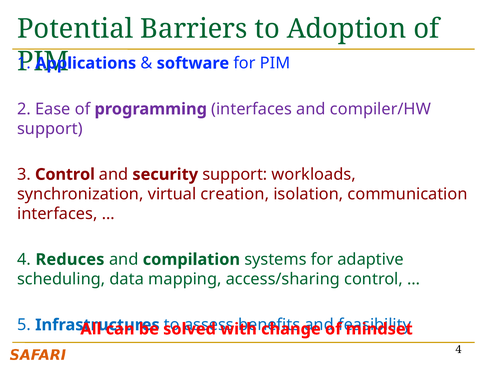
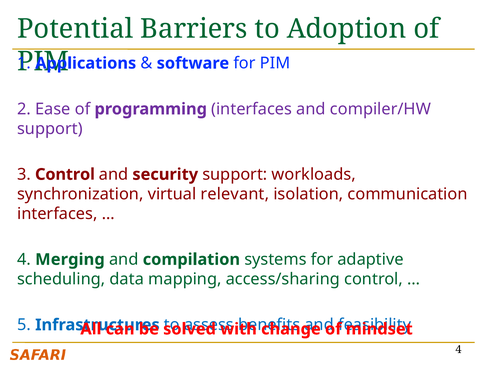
creation: creation -> relevant (235, 194)
Reduces: Reduces -> Merging (70, 260)
